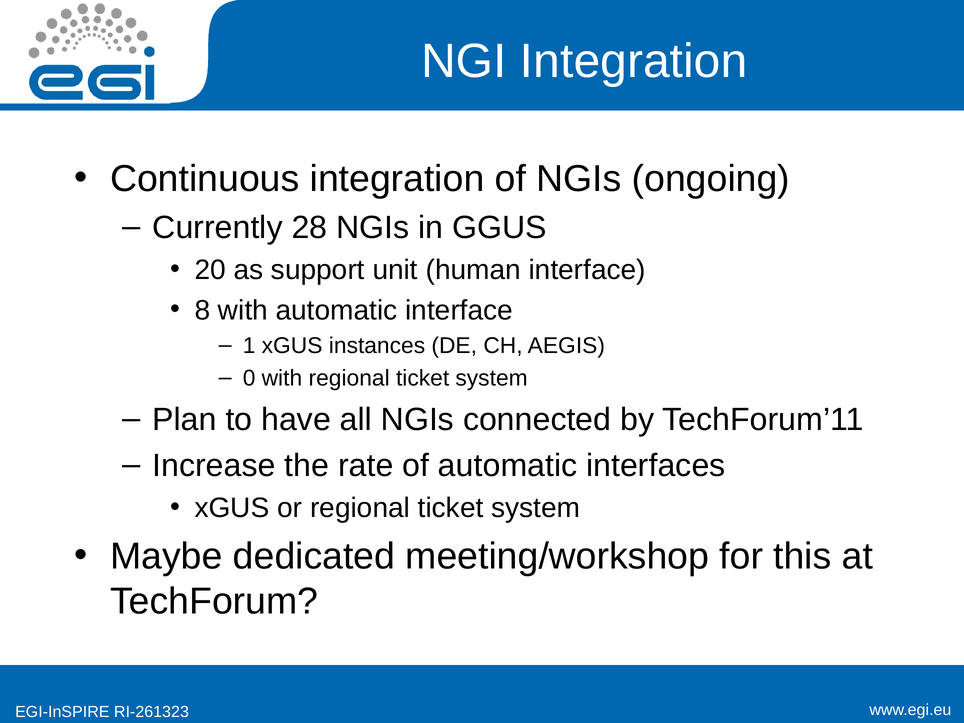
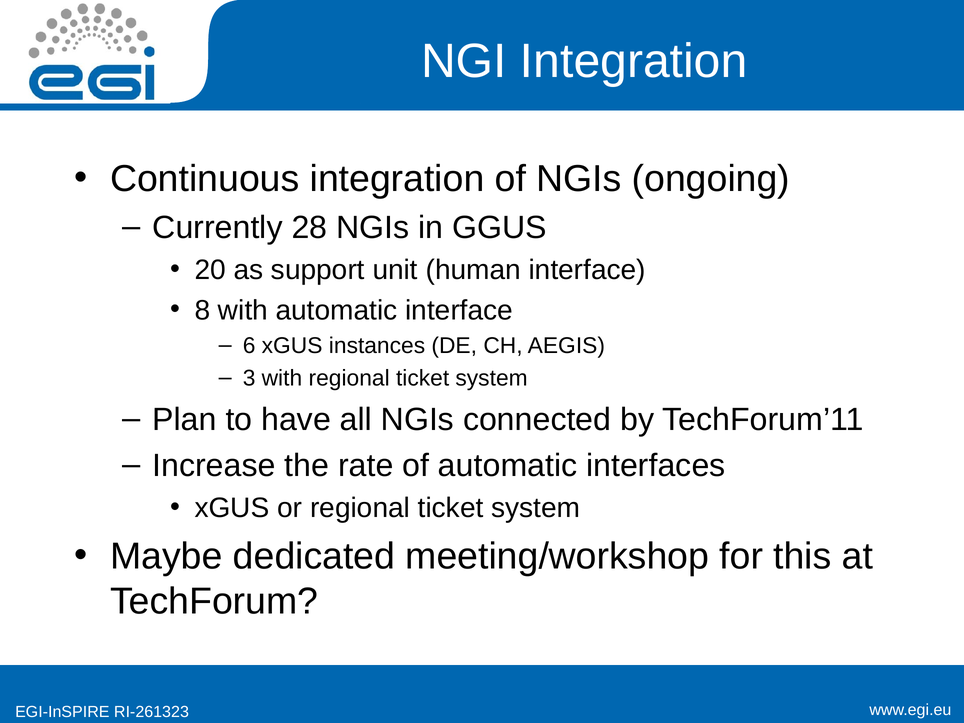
1: 1 -> 6 (249, 346)
0: 0 -> 3 (249, 378)
